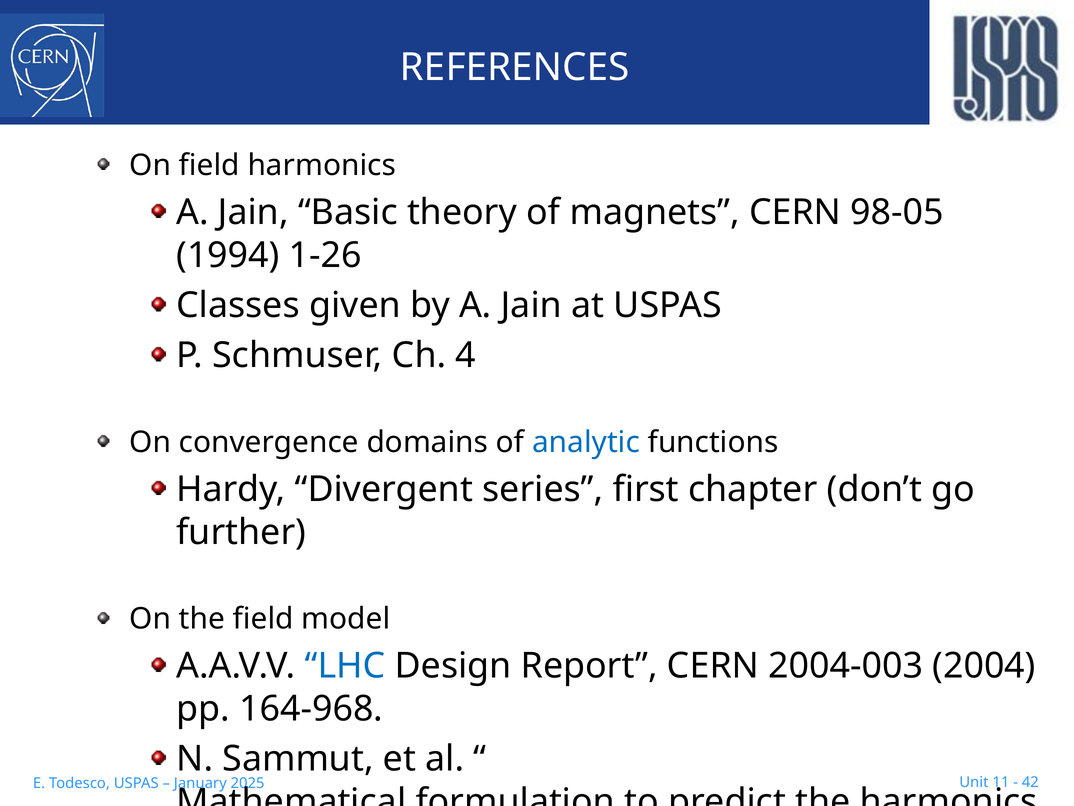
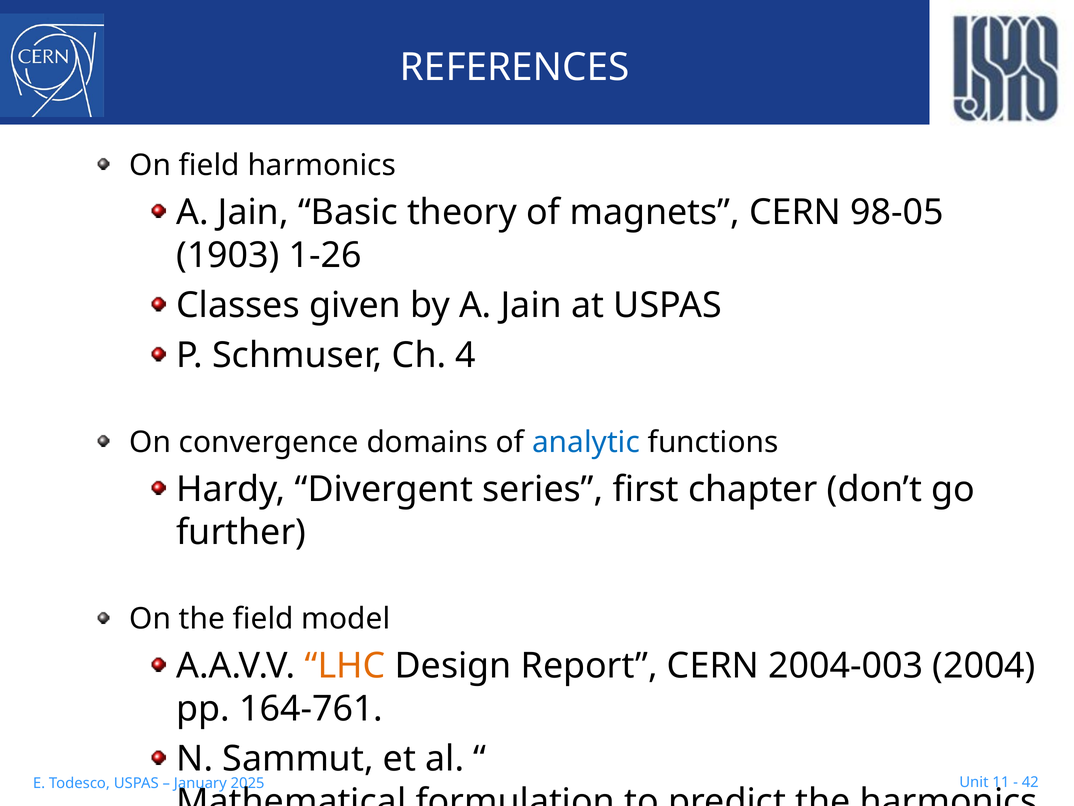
1994: 1994 -> 1903 (228, 255)
LHC colour: blue -> orange (345, 666)
164-968: 164-968 -> 164-761 (311, 709)
